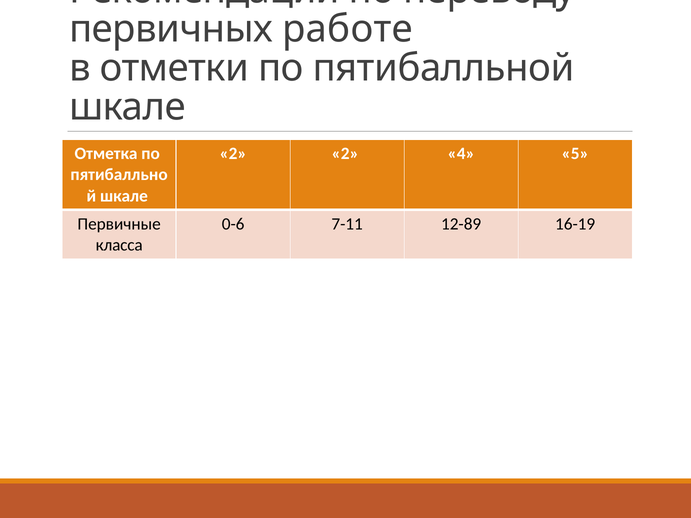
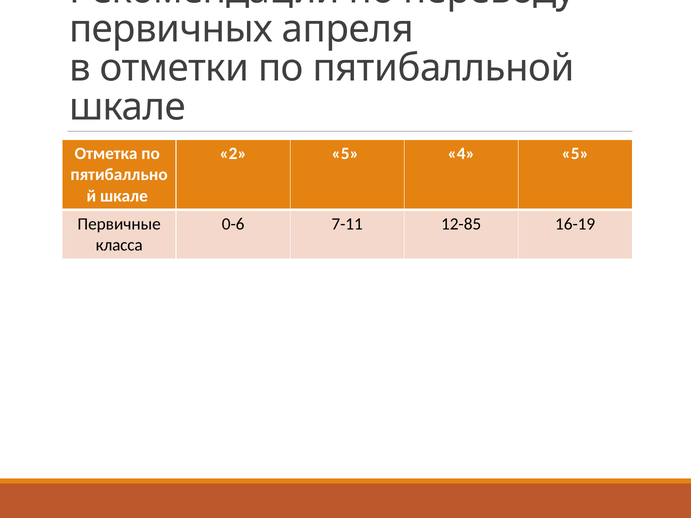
работе: работе -> апреля (348, 29)
2 2: 2 -> 5 (345, 154)
12-89: 12-89 -> 12-85 (461, 224)
